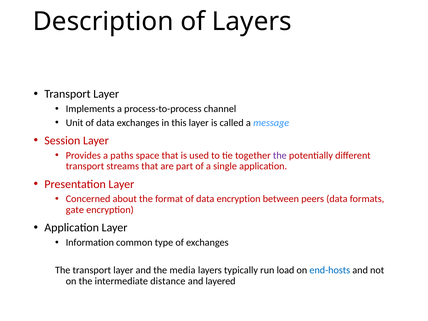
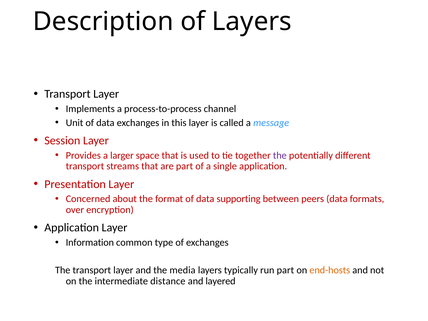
paths: paths -> larger (122, 155)
data encryption: encryption -> supporting (239, 199)
gate: gate -> over (75, 210)
run load: load -> part (285, 270)
end-hosts colour: blue -> orange (330, 270)
